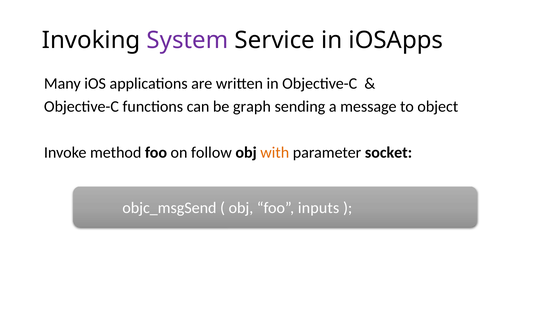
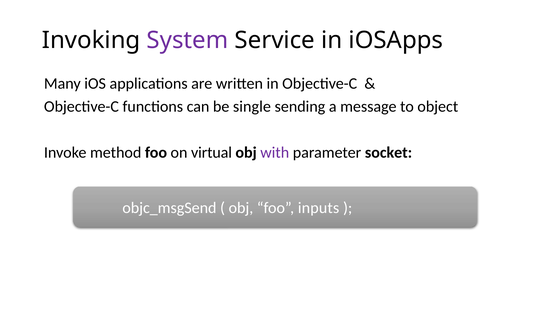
graph: graph -> single (252, 107)
follow: follow -> virtual (212, 153)
with colour: orange -> purple (275, 153)
